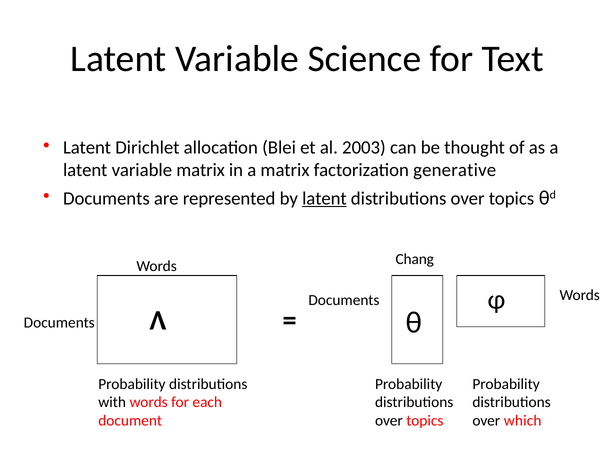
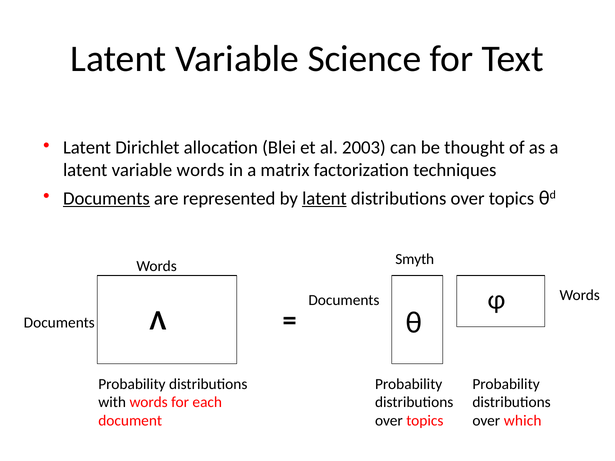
variable matrix: matrix -> words (200, 170)
generative: generative -> techniques (455, 170)
Documents underline: none -> present (106, 199)
Chang: Chang -> Smyth (415, 259)
